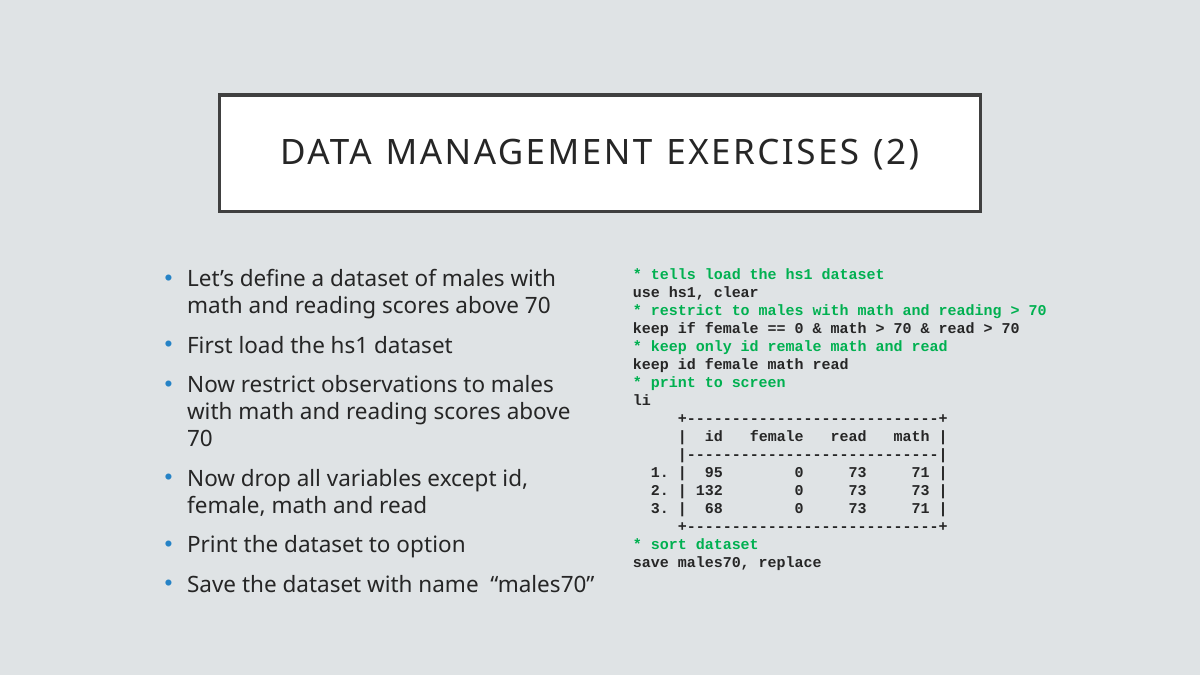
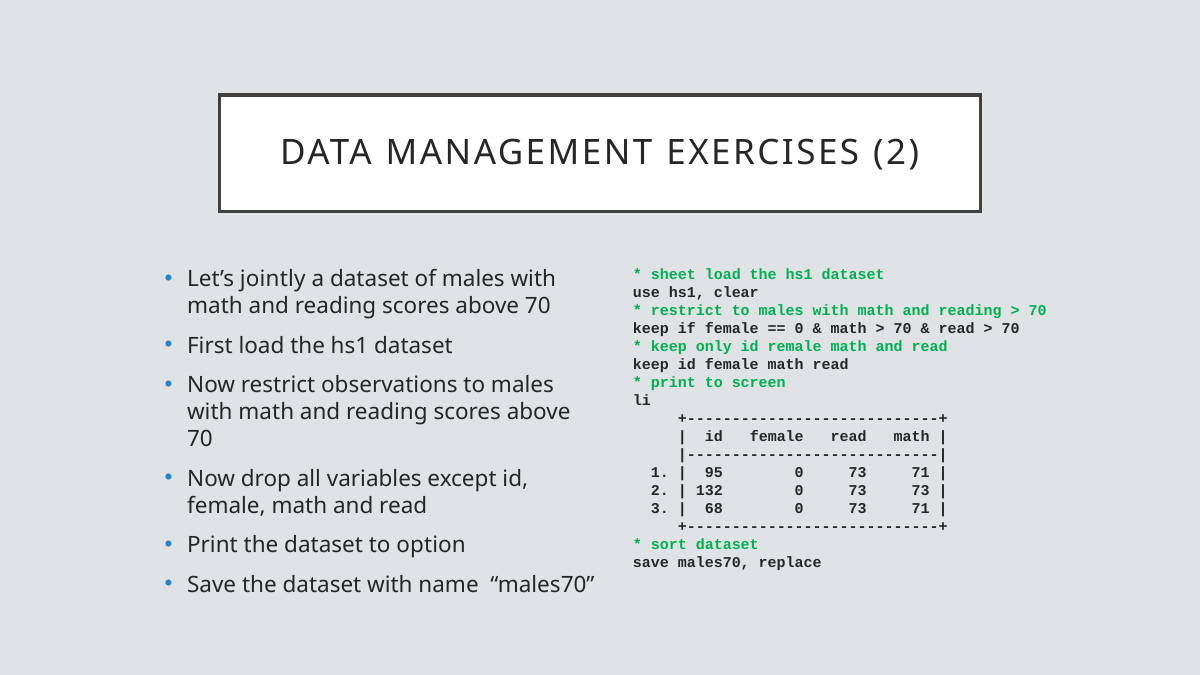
define: define -> jointly (273, 279)
tells: tells -> sheet (673, 274)
